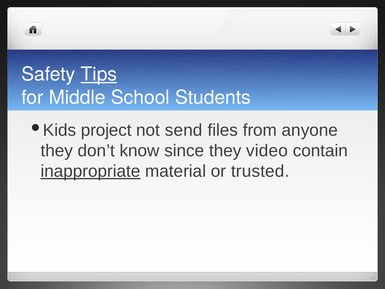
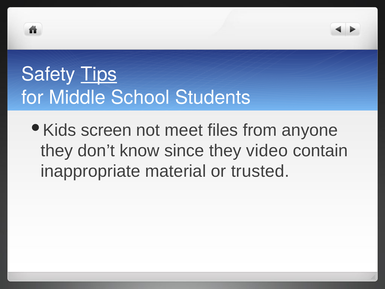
project: project -> screen (106, 130)
send: send -> meet (184, 130)
inappropriate underline: present -> none (91, 171)
